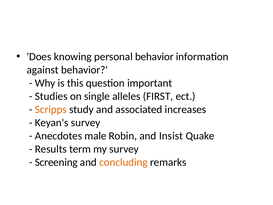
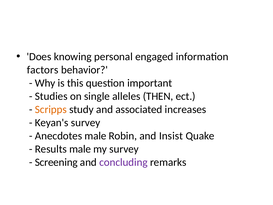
personal behavior: behavior -> engaged (154, 57)
against: against -> factors (43, 70)
FIRST: FIRST -> THEN (158, 96)
Results term: term -> male (80, 149)
concluding colour: orange -> purple (123, 162)
